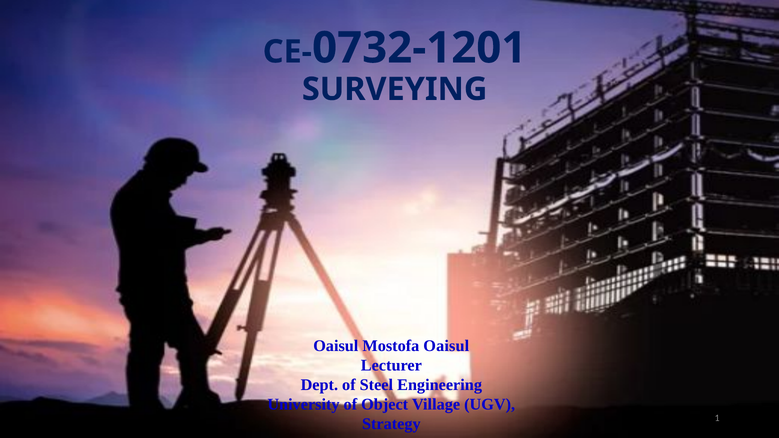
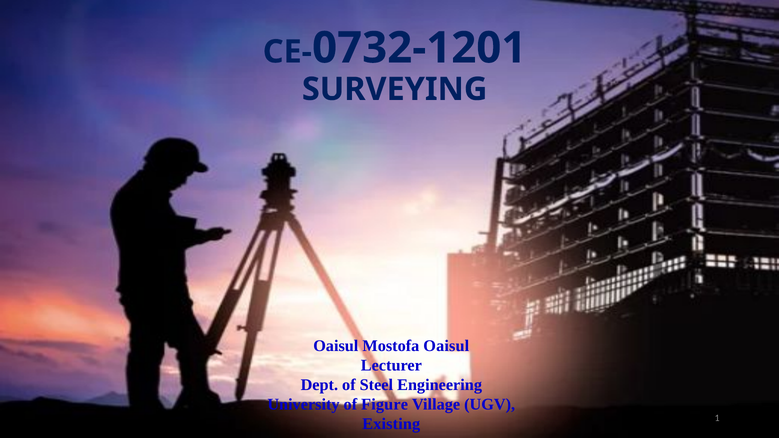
Object: Object -> Figure (385, 404)
Strategy: Strategy -> Existing (391, 424)
